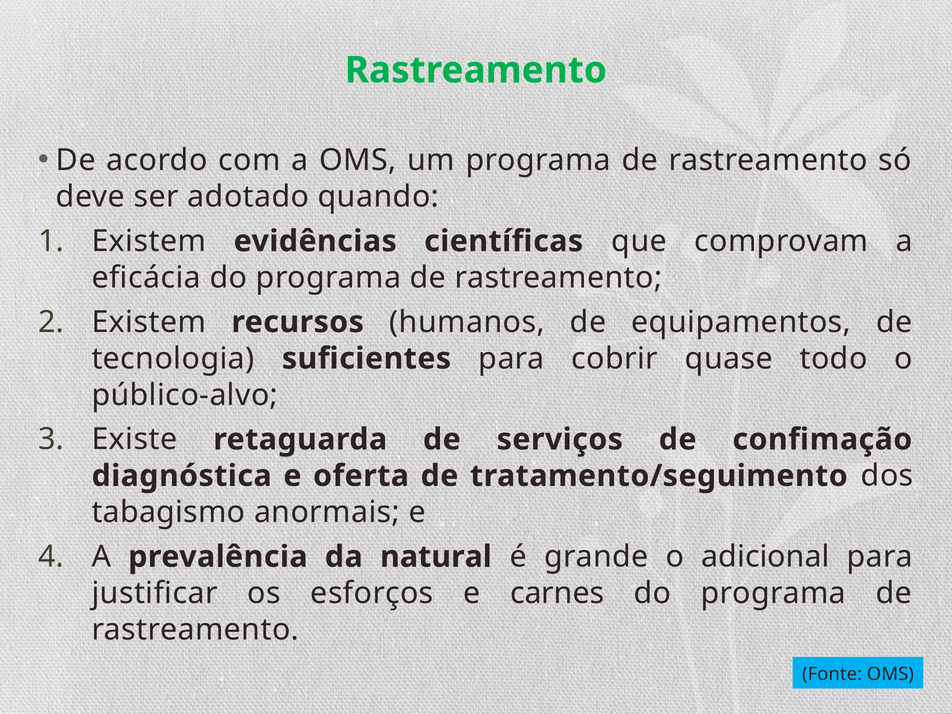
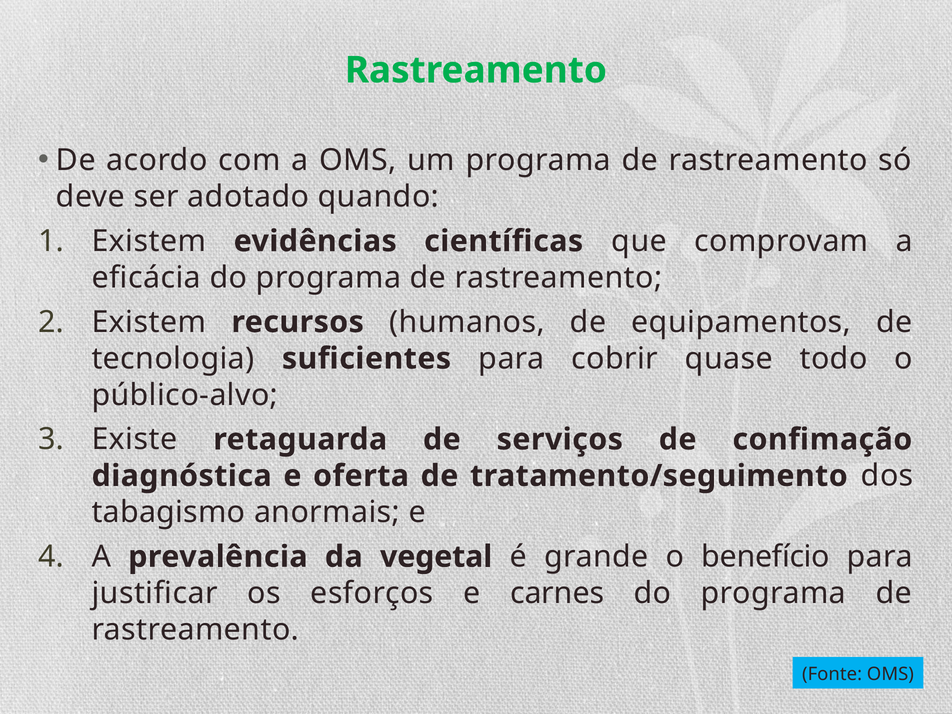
natural: natural -> vegetal (436, 557)
adicional: adicional -> benefício (766, 557)
